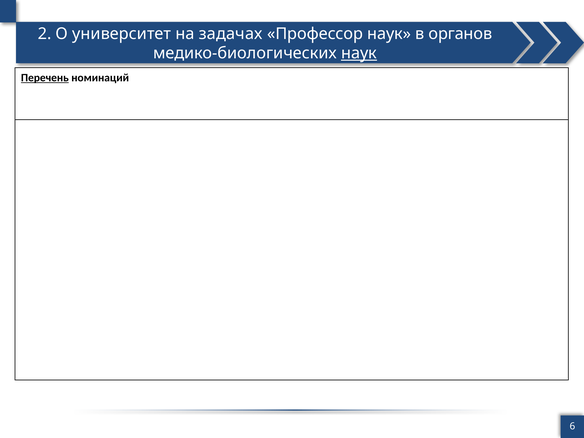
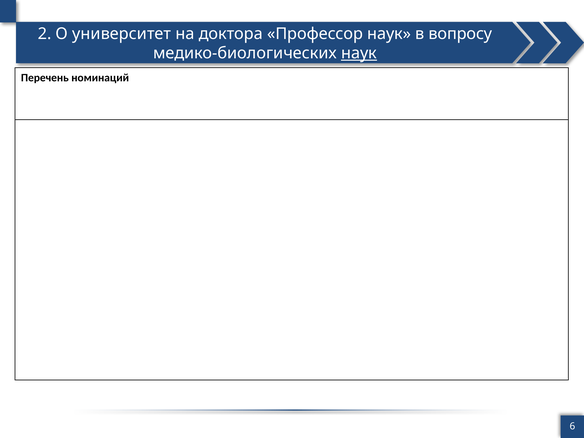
задачах: задачах -> доктора (231, 34)
органов: органов -> вопросу (460, 34)
Перечень underline: present -> none (45, 78)
